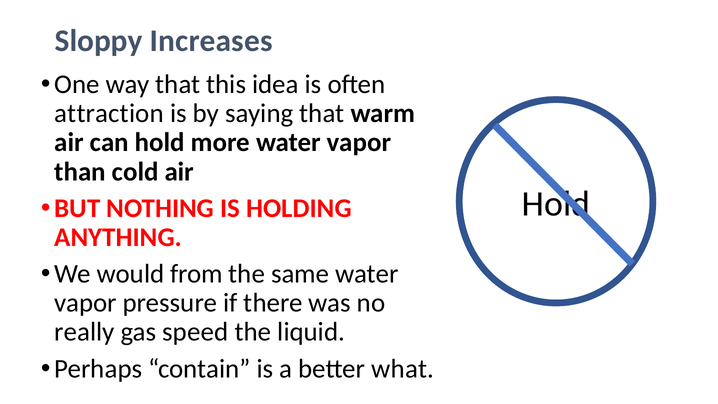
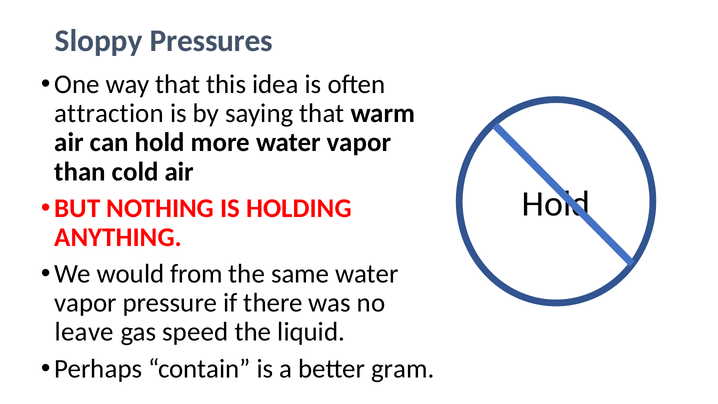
Increases: Increases -> Pressures (211, 41)
really: really -> leave (84, 332)
what: what -> gram (403, 369)
